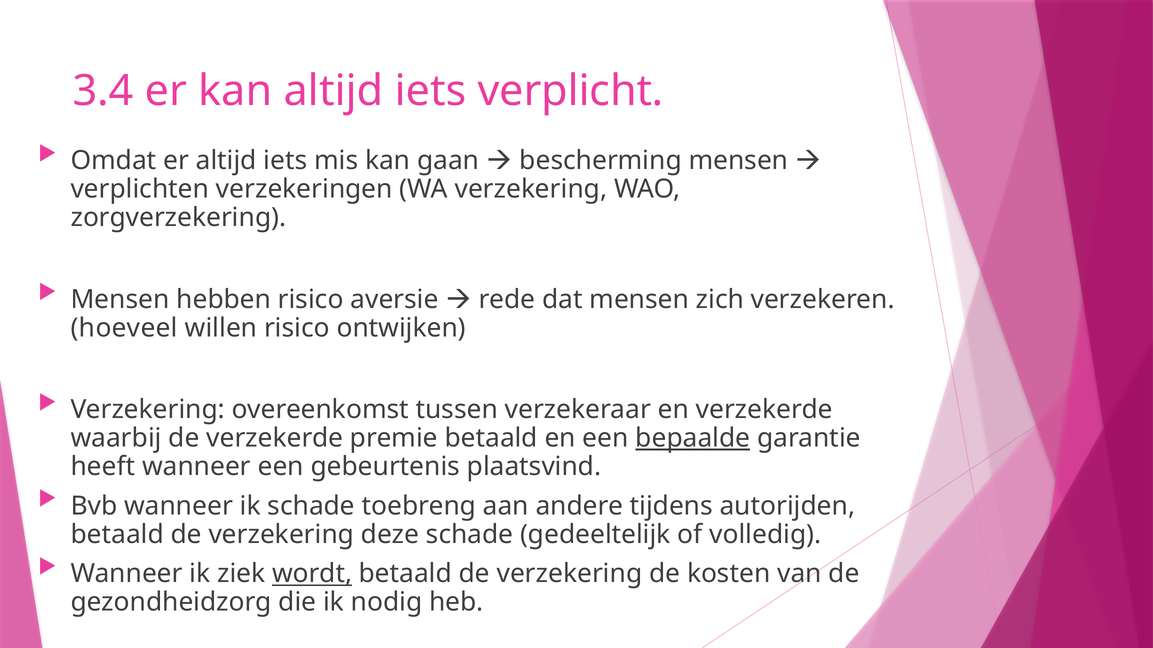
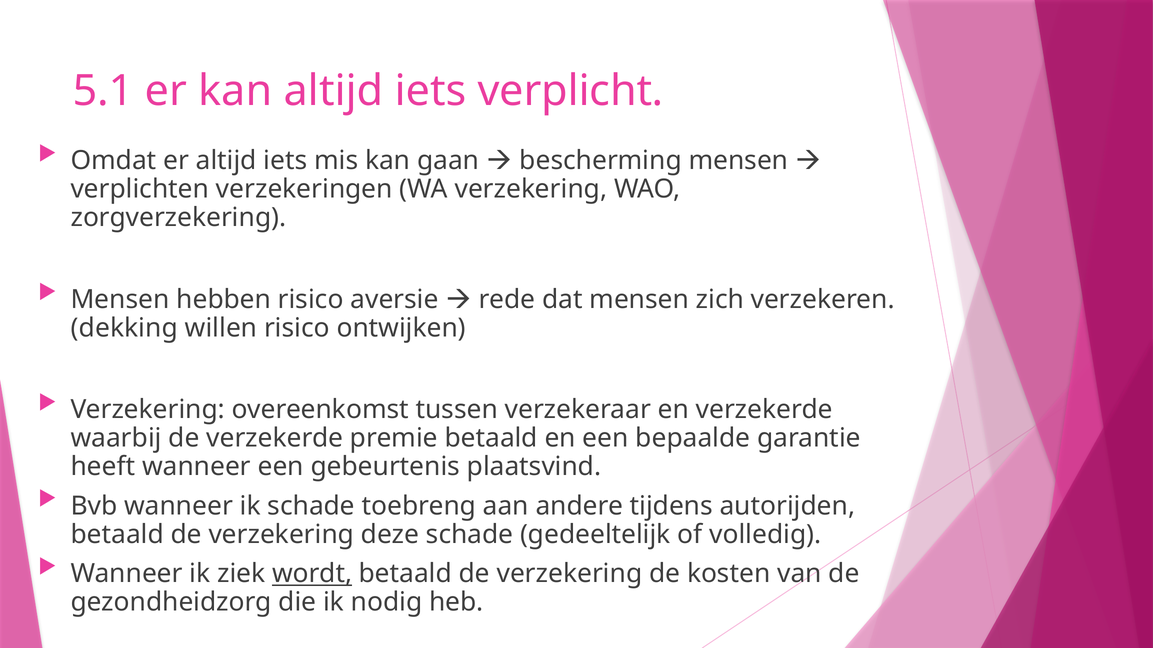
3.4: 3.4 -> 5.1 (103, 91)
hoeveel: hoeveel -> dekking (124, 328)
bepaalde underline: present -> none (693, 439)
